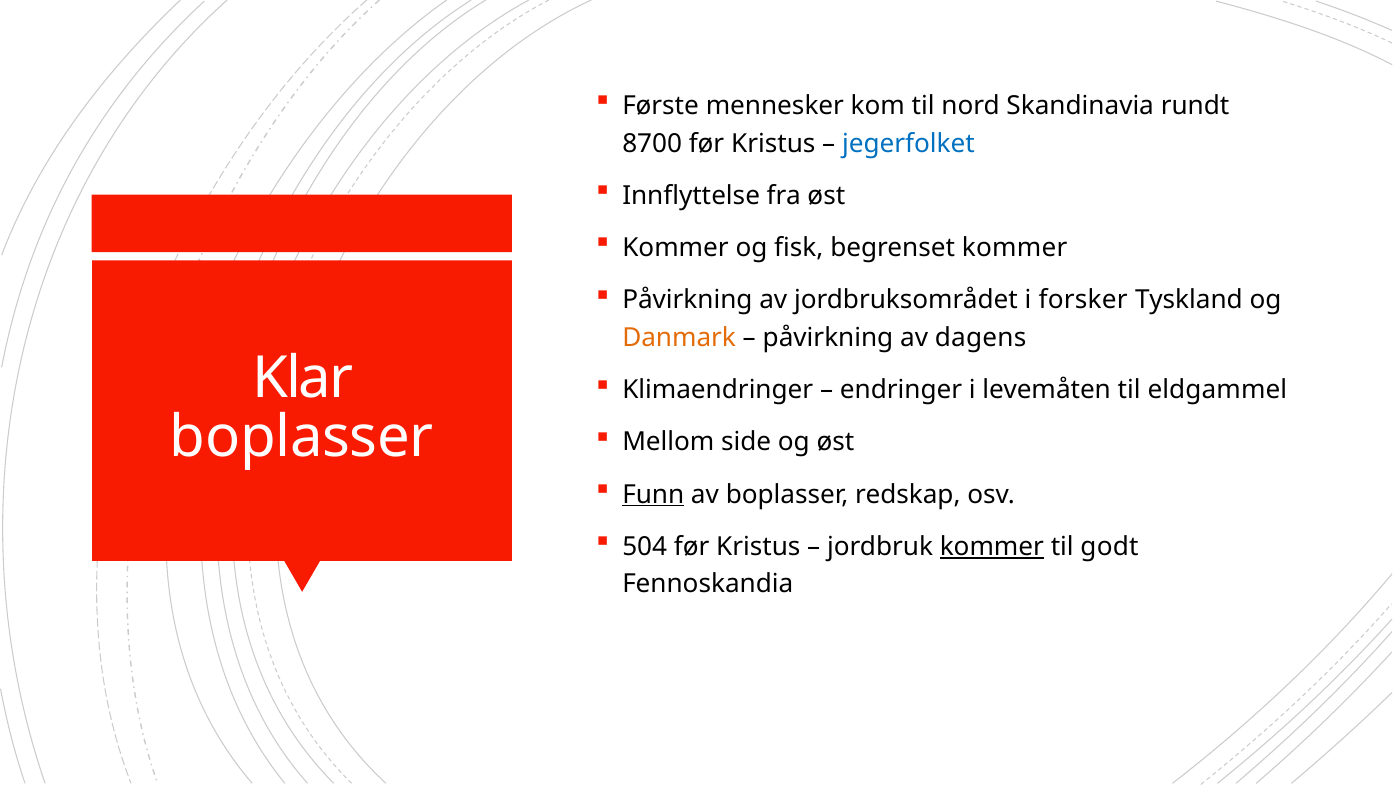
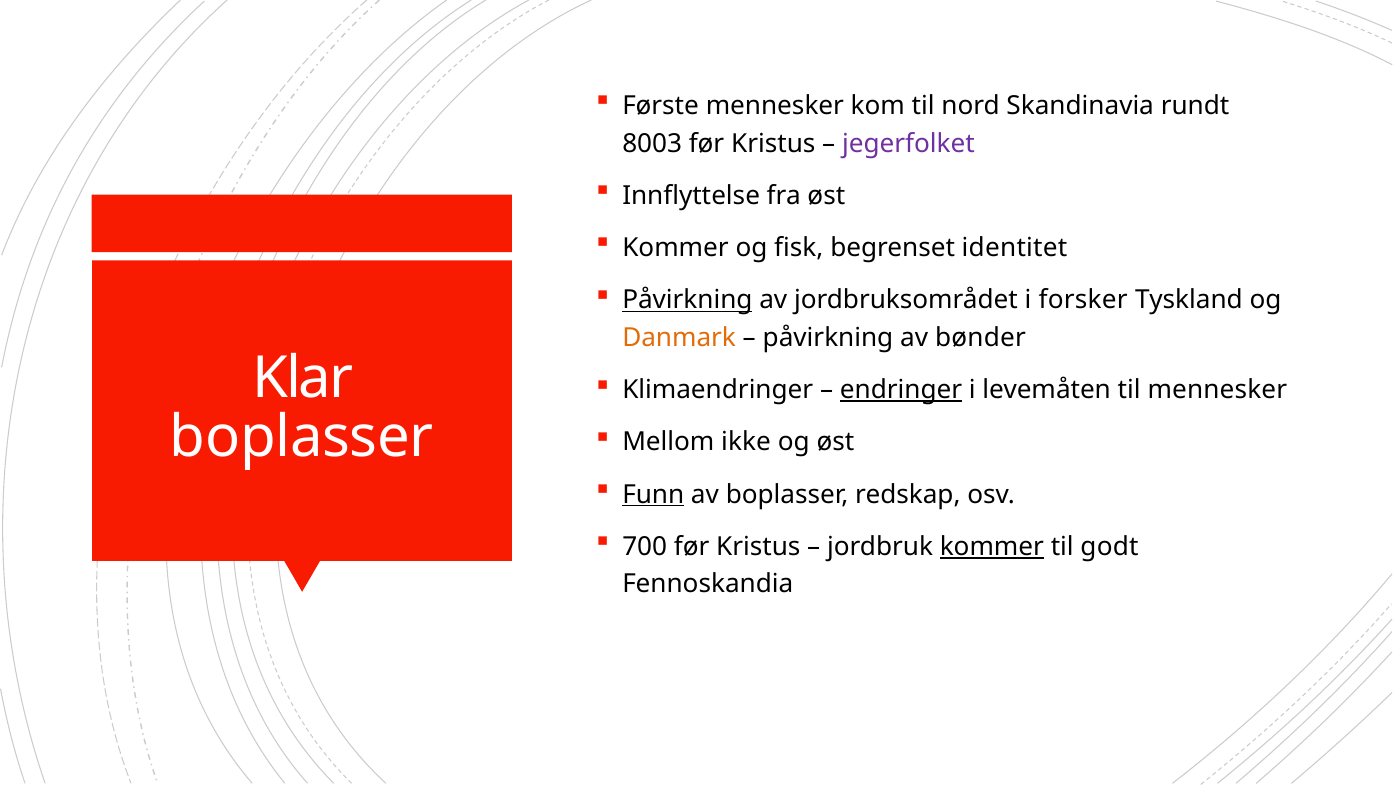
8700: 8700 -> 8003 (652, 143)
jegerfolket colour: blue -> purple (908, 143)
begrenset kommer: kommer -> identitet (1015, 248)
Påvirkning underline: none -> present (687, 300)
dagens: dagens -> bønder (981, 338)
endringer underline: none -> present (901, 390)
til eldgammel: eldgammel -> mennesker (1217, 390)
side: side -> ikke (746, 442)
504: 504 -> 700 (645, 546)
